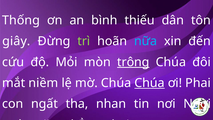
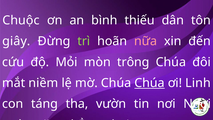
Thống: Thống -> Chuộc (21, 20)
nữa colour: light blue -> pink (146, 41)
trông underline: present -> none (133, 62)
ơi Phai: Phai -> Linh (198, 83)
ngất: ngất -> táng (45, 104)
nhan: nhan -> vườn (111, 104)
